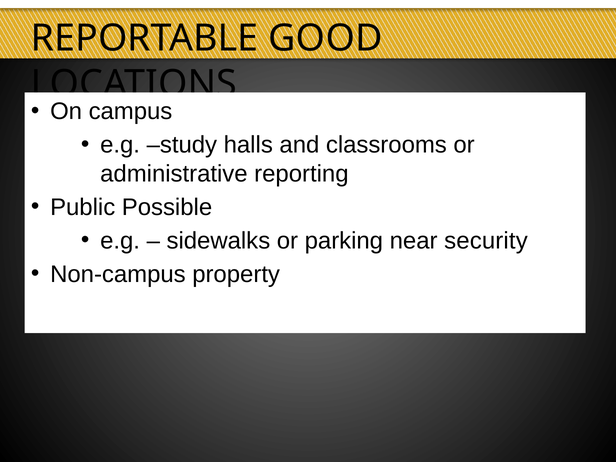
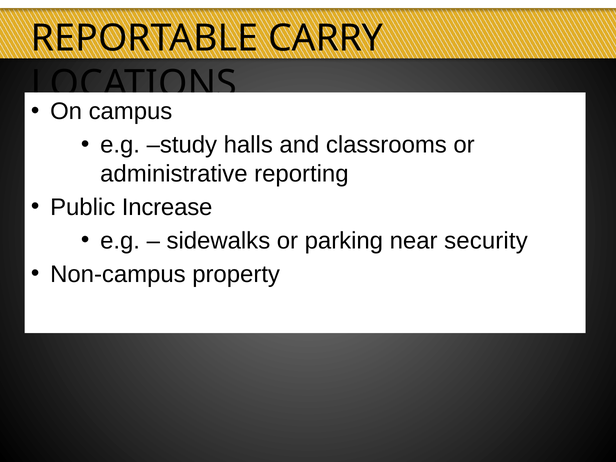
GOOD: GOOD -> CARRY (326, 39)
Possible: Possible -> Increase (167, 207)
